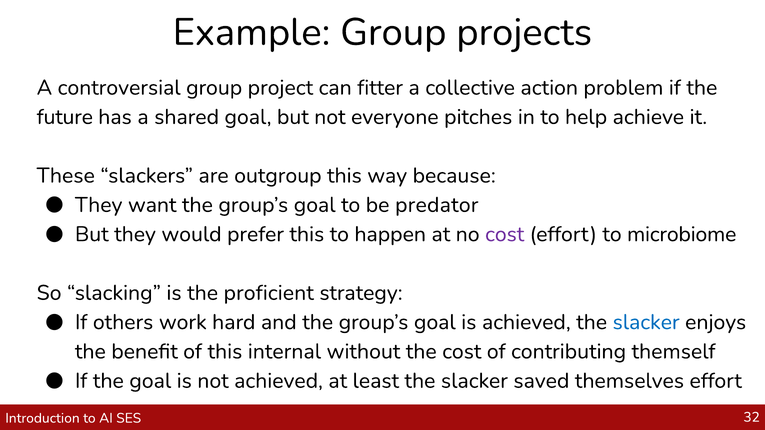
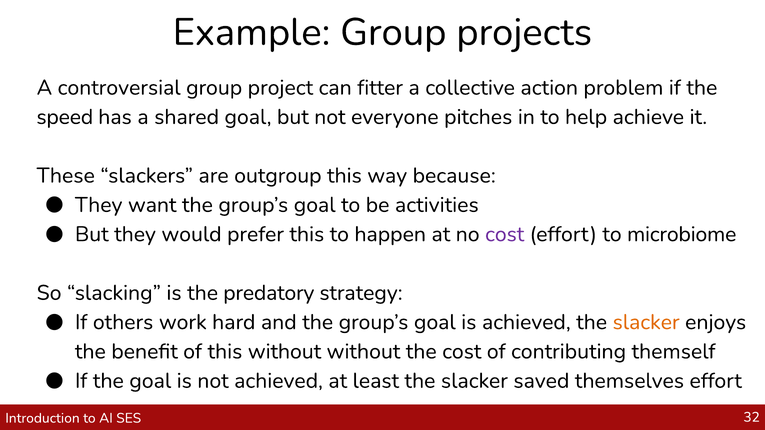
future: future -> speed (65, 117)
predator: predator -> activities (437, 205)
proficient: proficient -> predatory (269, 293)
slacker colour: blue -> orange (646, 322)
this internal: internal -> without (284, 352)
